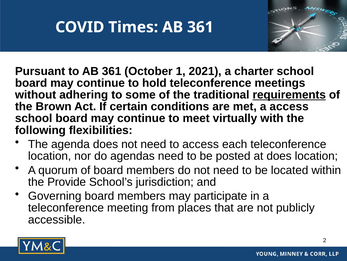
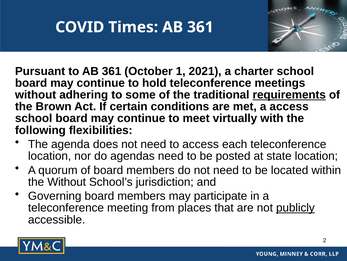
at does: does -> state (279, 156)
the Provide: Provide -> Without (67, 181)
publicly underline: none -> present (295, 207)
